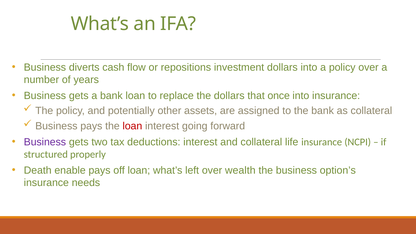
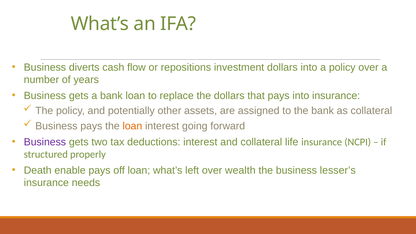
that once: once -> pays (279, 96)
loan colour: red -> orange (132, 126)
option’s: option’s -> lesser’s (338, 170)
